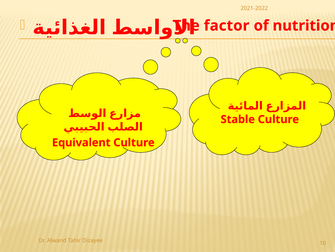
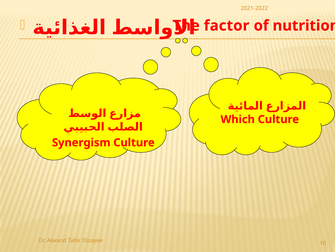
Stable: Stable -> Which (238, 119)
Equivalent: Equivalent -> Synergism (81, 142)
